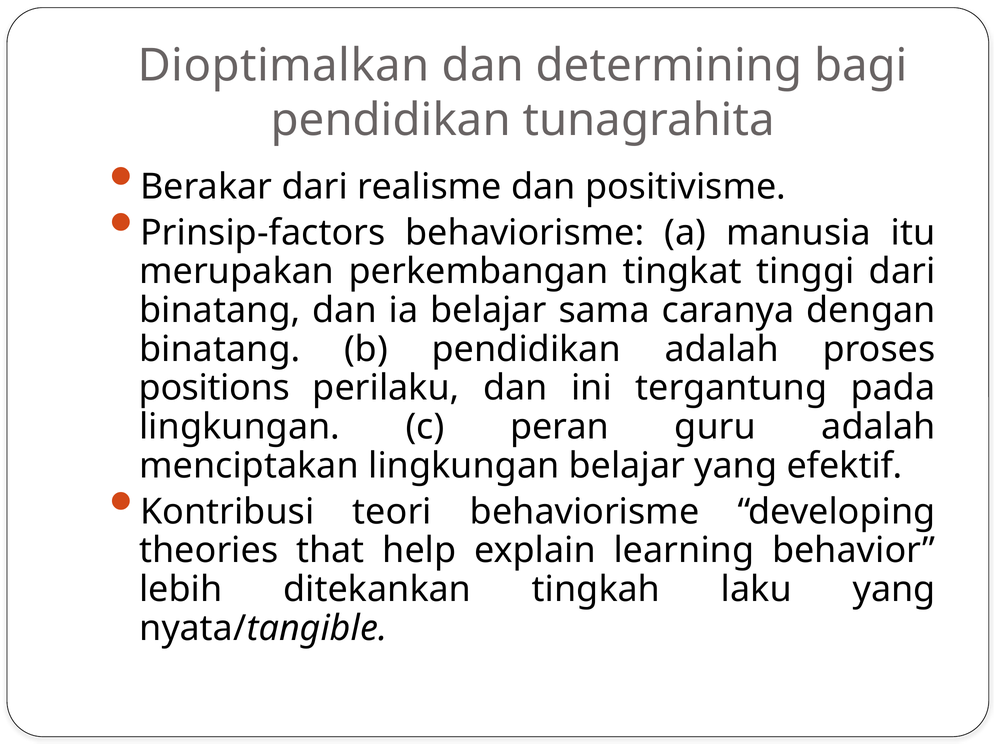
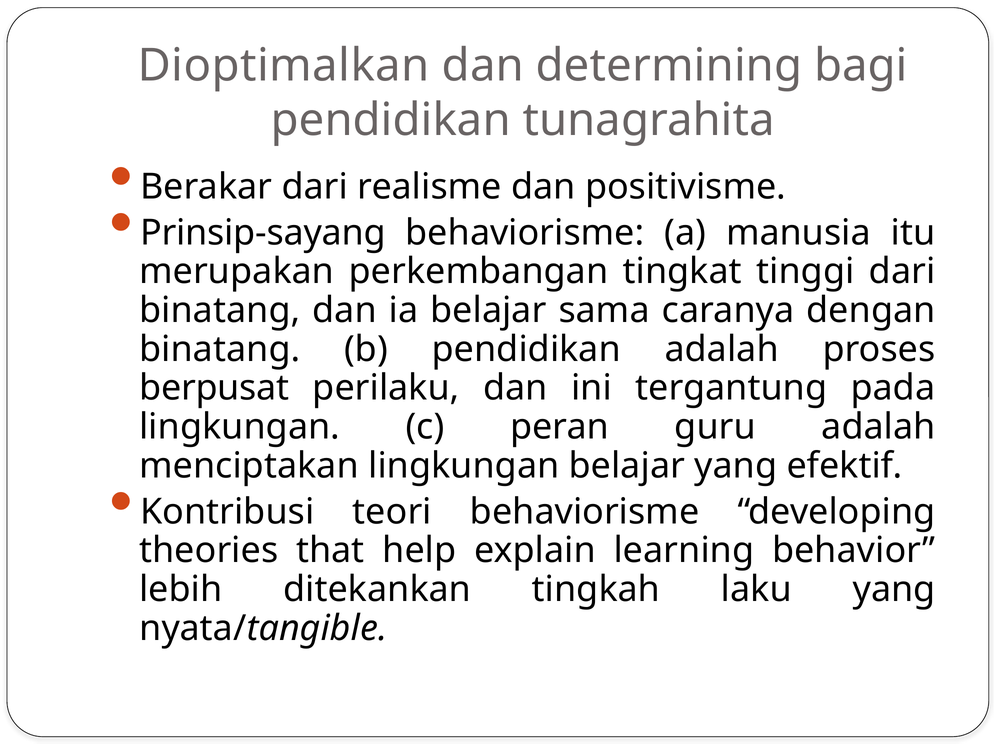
Prinsip-factors: Prinsip-factors -> Prinsip-sayang (263, 233)
positions: positions -> berpusat (214, 388)
